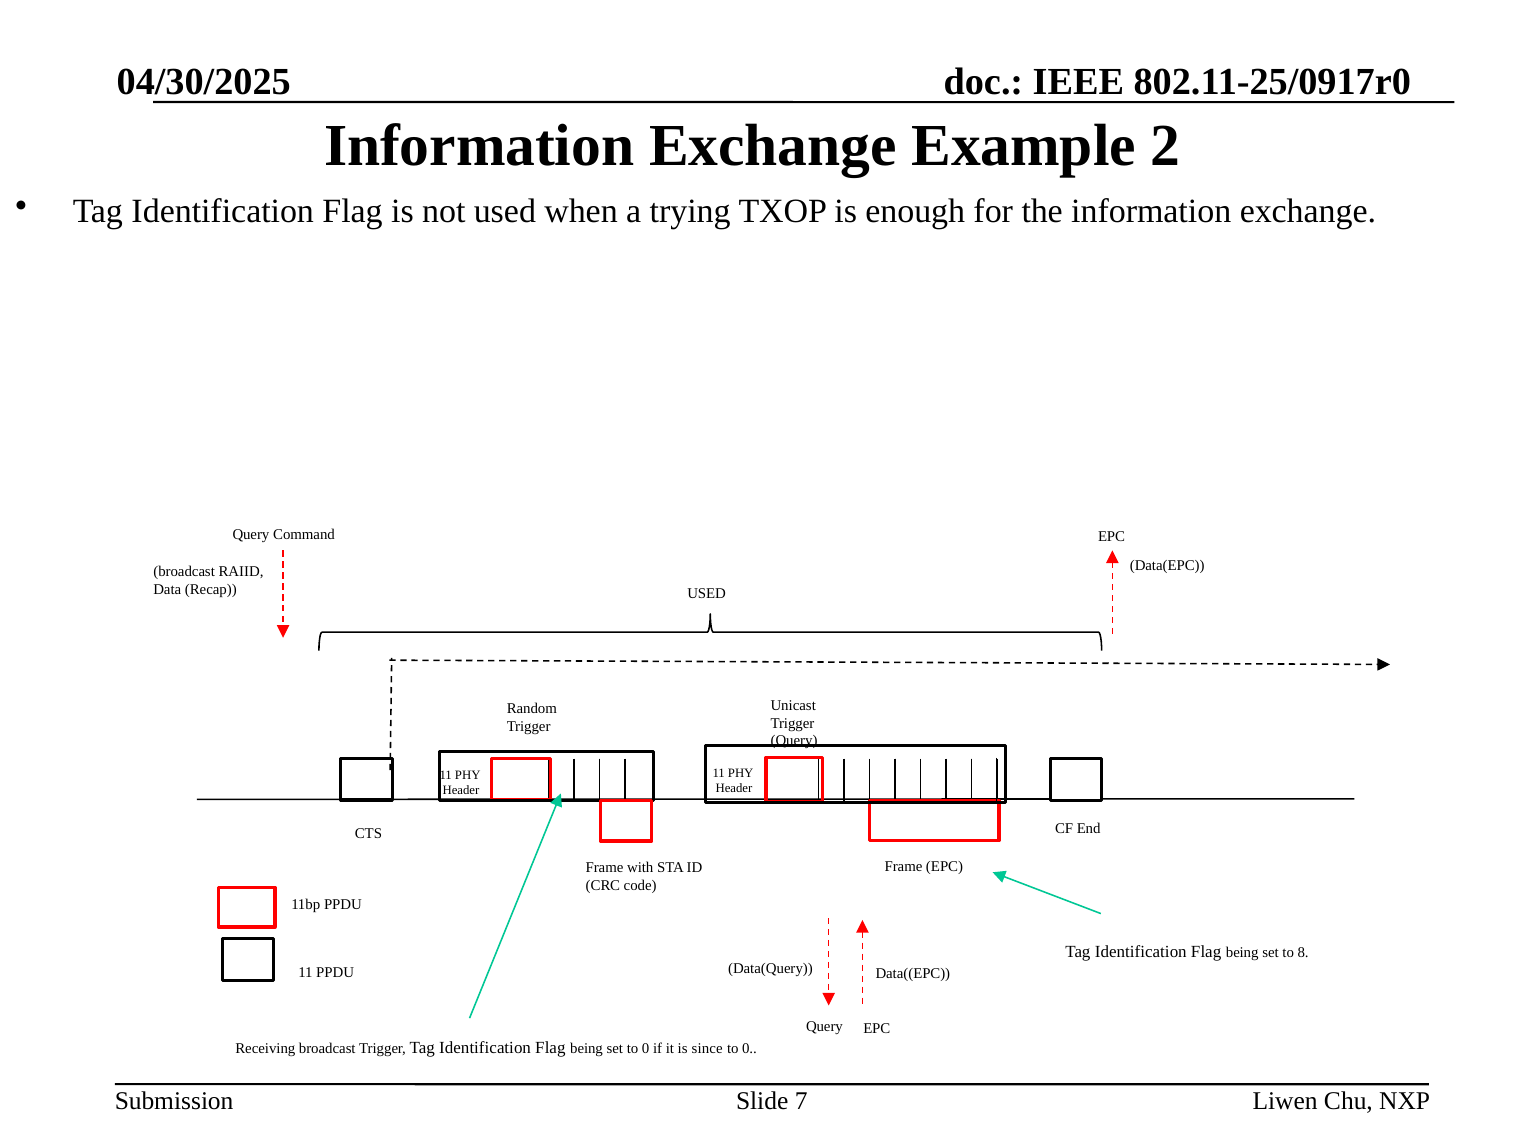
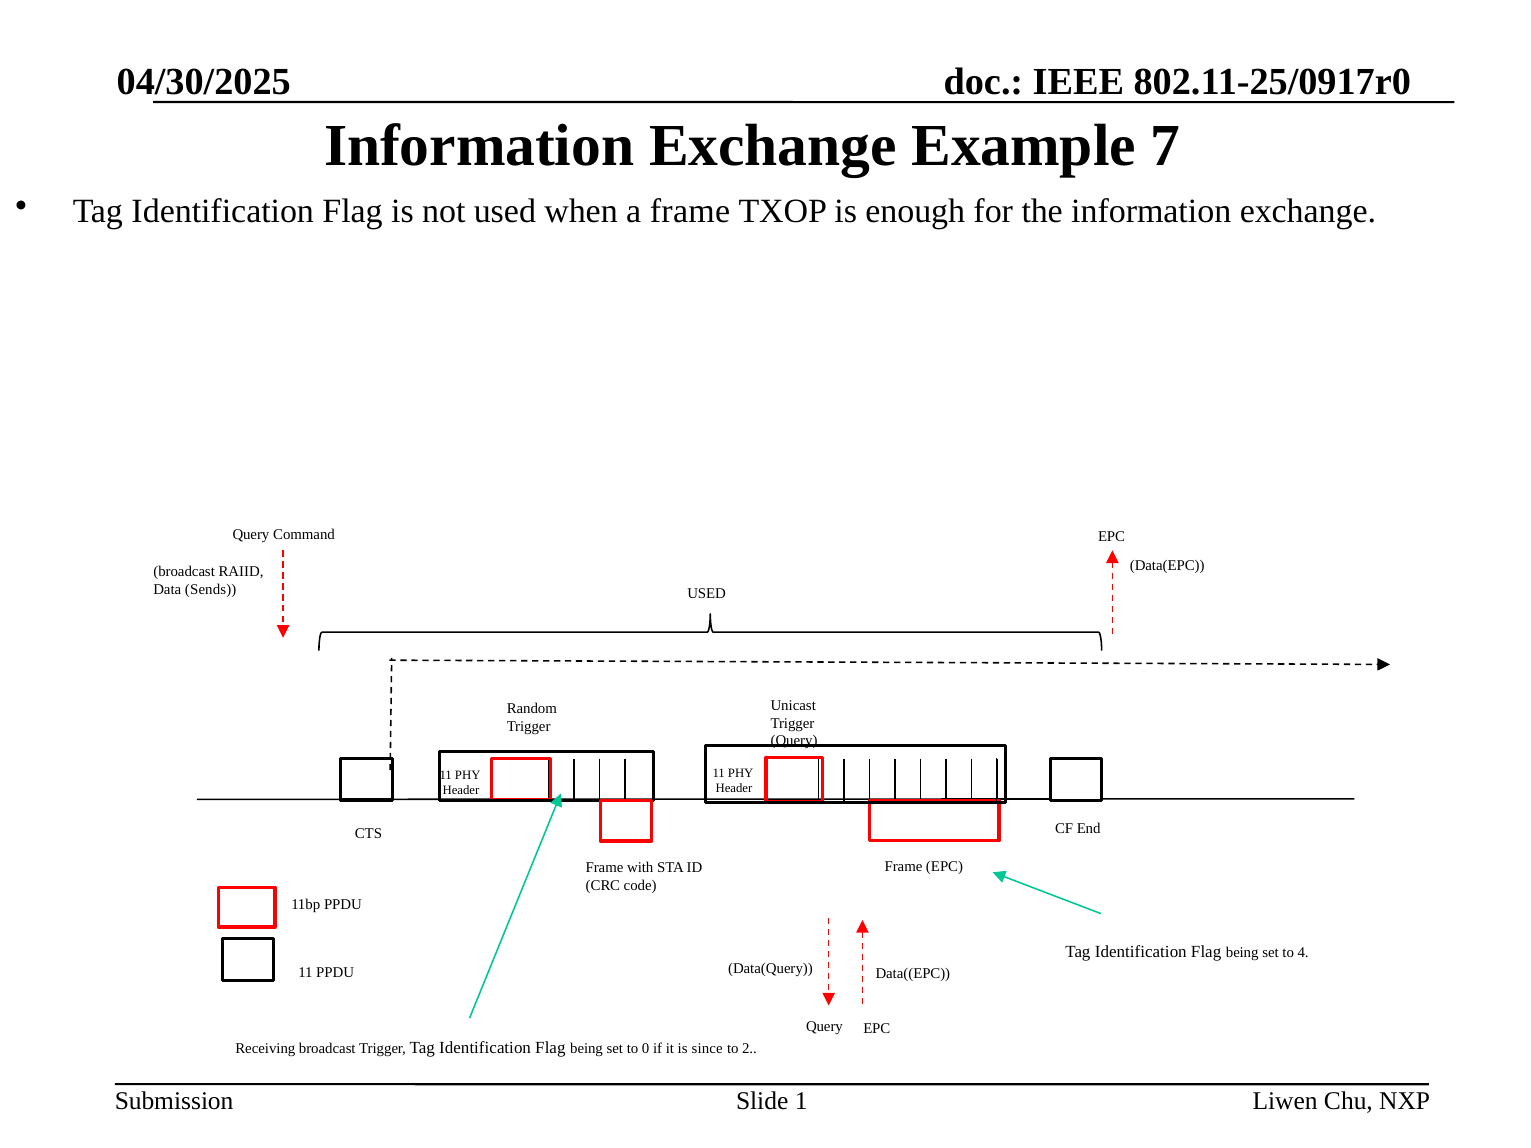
2: 2 -> 7 (1166, 146)
a trying: trying -> frame (690, 211)
Recap: Recap -> Sends (211, 590)
8: 8 -> 4 (1303, 953)
0: 0 -> 2 (749, 1049)
7: 7 -> 1 (801, 1101)
